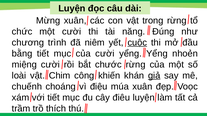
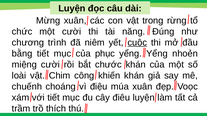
của cười: cười -> phục (105, 54)
chước rừng: rừng -> khán (136, 65)
giả underline: present -> none (154, 76)
